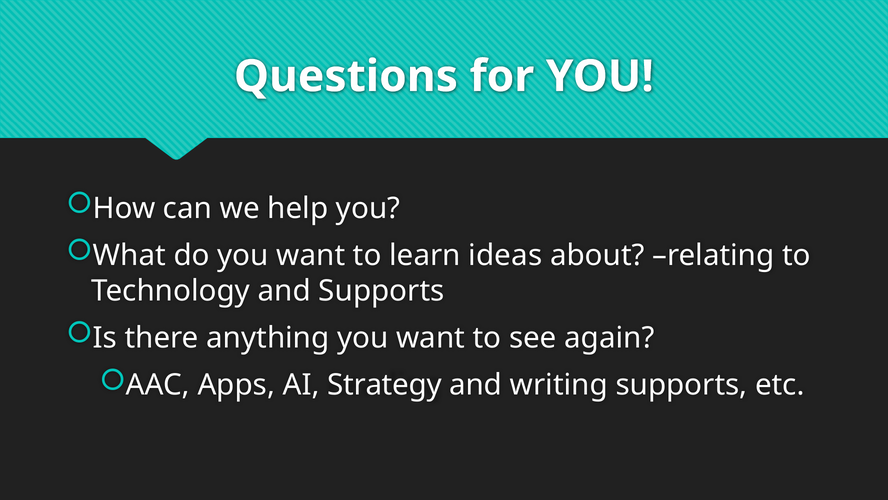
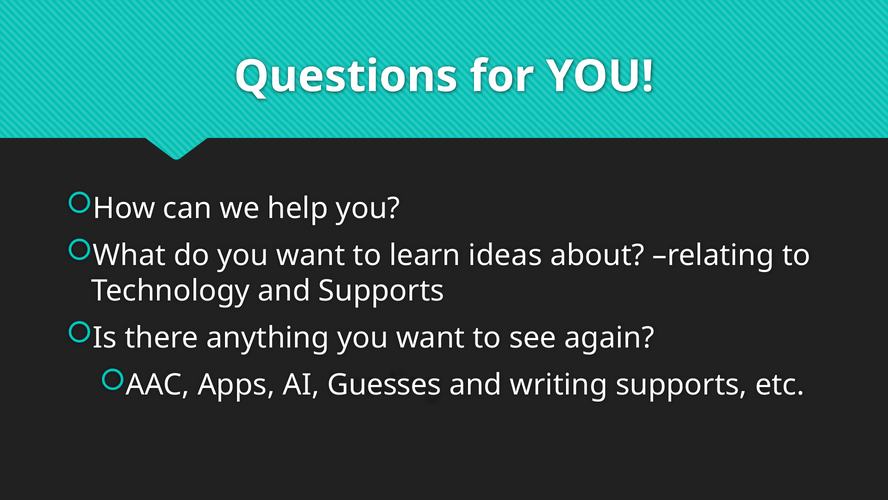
Strategy: Strategy -> Guesses (384, 385)
